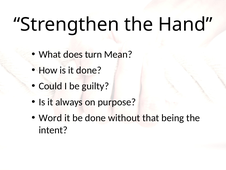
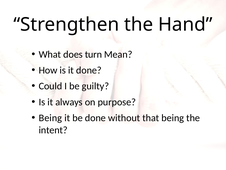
Word: Word -> Being (50, 118)
